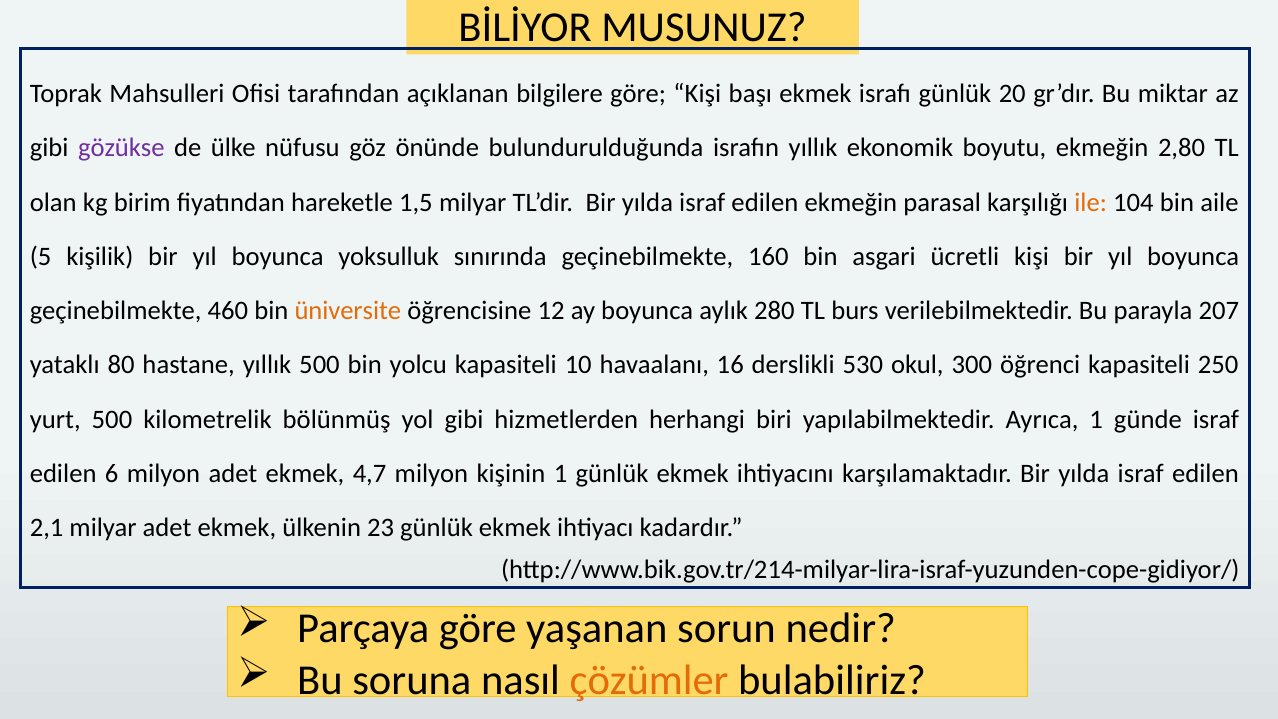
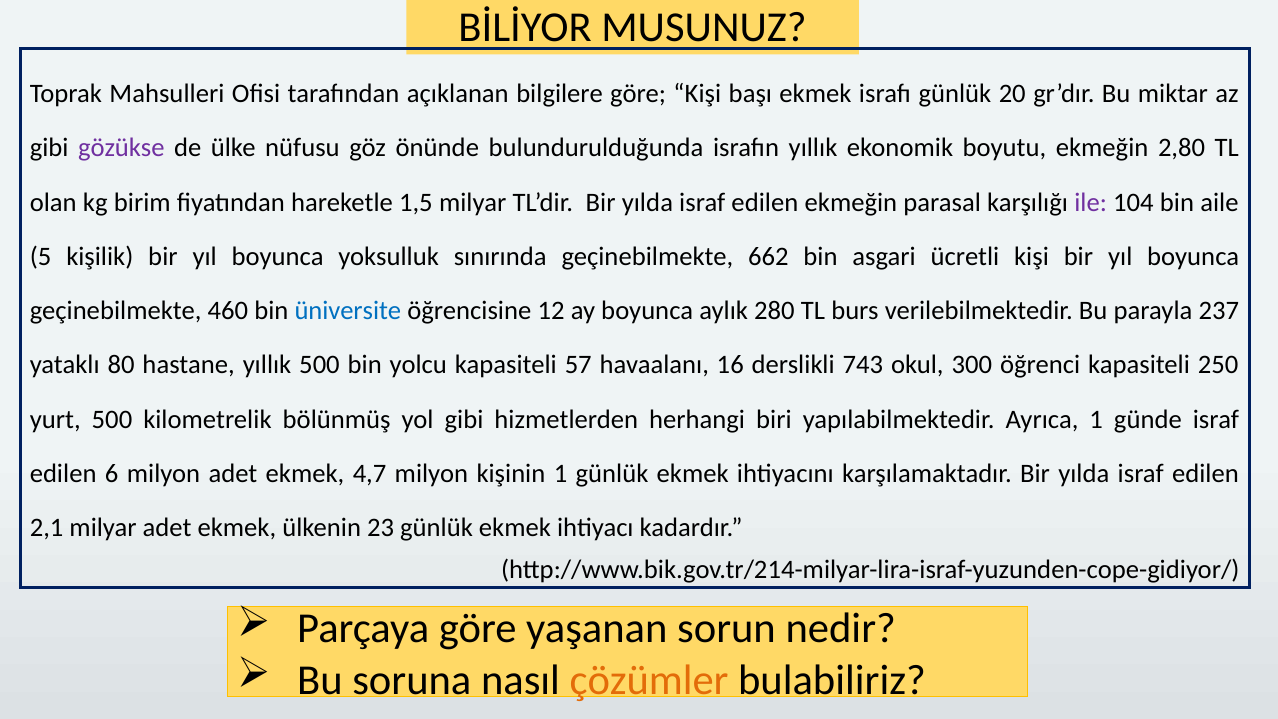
ile colour: orange -> purple (1091, 202)
160: 160 -> 662 (768, 256)
üniversite colour: orange -> blue (348, 311)
207: 207 -> 237 (1219, 311)
10: 10 -> 57 (578, 365)
530: 530 -> 743 (863, 365)
